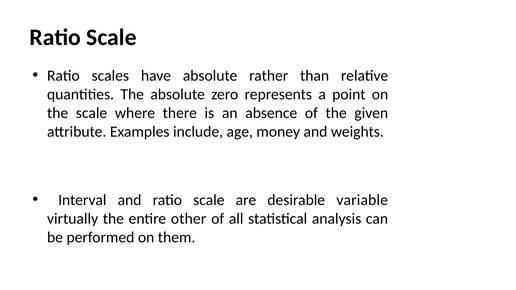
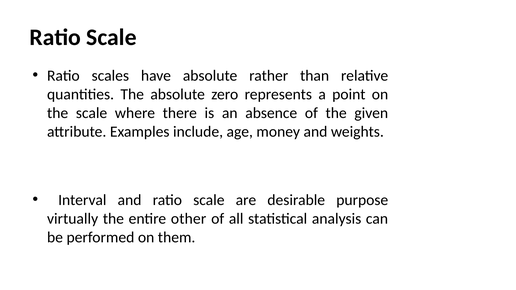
variable: variable -> purpose (362, 200)
